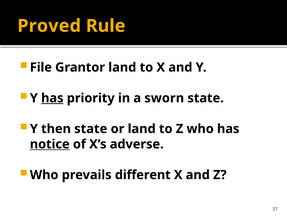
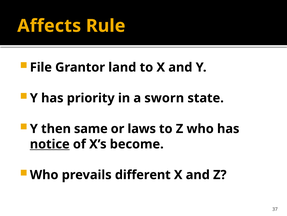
Proved: Proved -> Affects (49, 26)
has underline: present -> none (52, 98)
then state: state -> same (91, 128)
or land: land -> laws (142, 128)
adverse: adverse -> become (137, 144)
